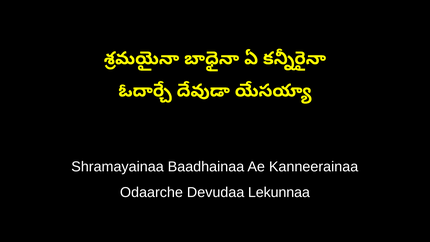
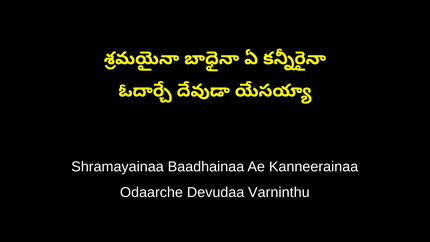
Lekunnaa: Lekunnaa -> Varninthu (279, 192)
